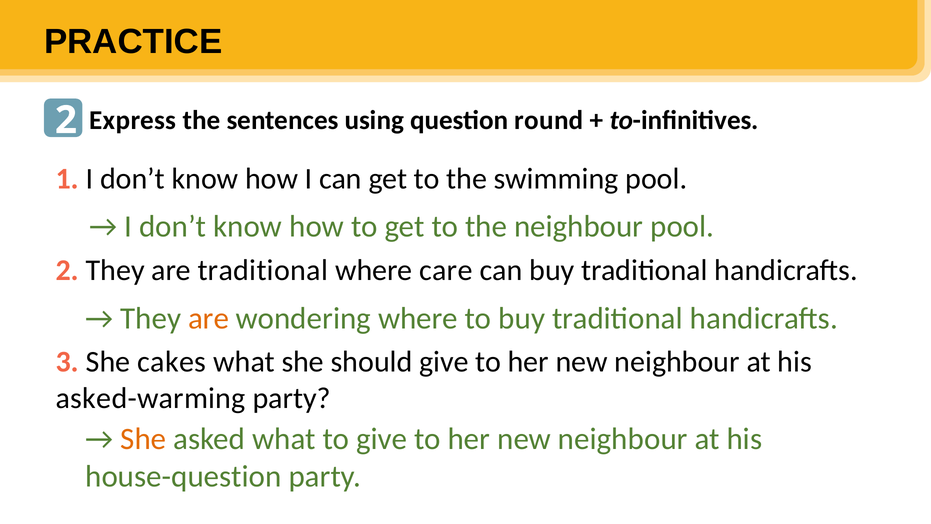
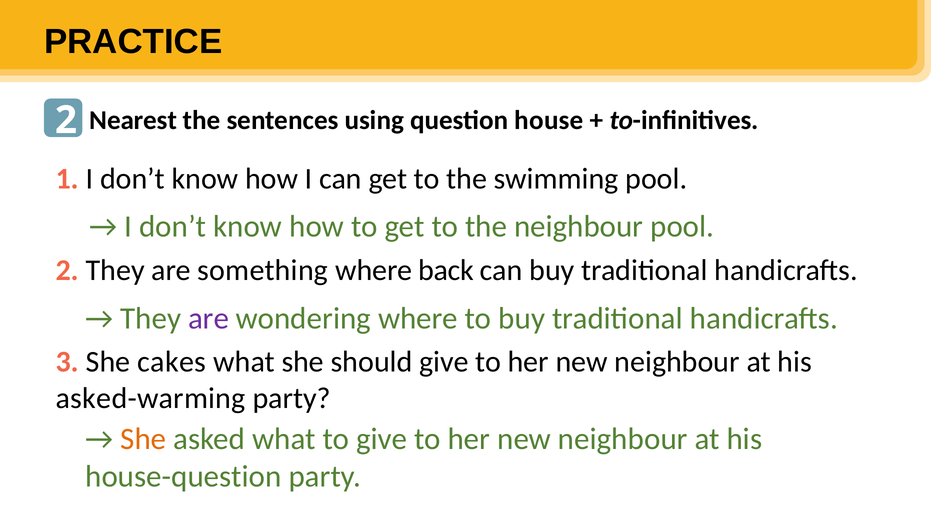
Express: Express -> Nearest (133, 120)
round: round -> house (549, 120)
are traditional: traditional -> something (263, 270)
care: care -> back (446, 270)
are colour: orange -> purple (209, 318)
